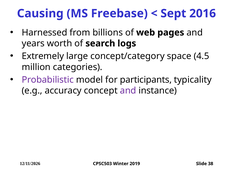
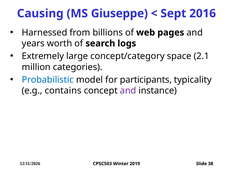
Freebase: Freebase -> Giuseppe (119, 13)
4.5: 4.5 -> 2.1 (201, 56)
Probabilistic colour: purple -> blue (48, 80)
accuracy: accuracy -> contains (63, 91)
